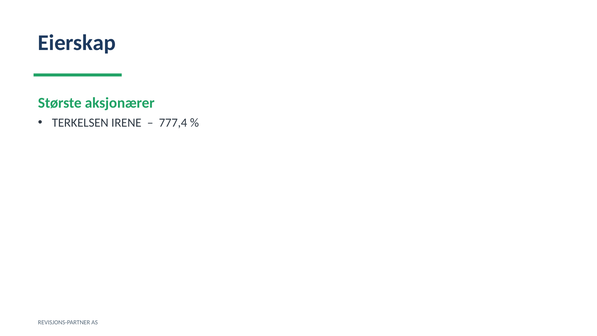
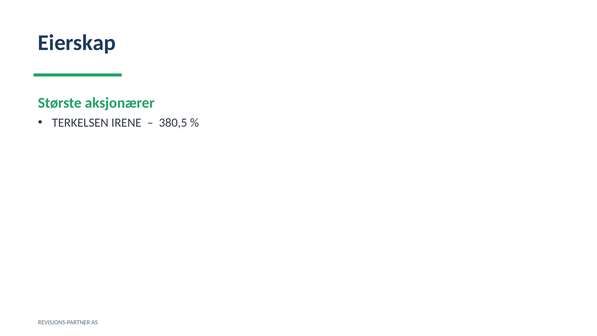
777,4: 777,4 -> 380,5 (173, 123)
